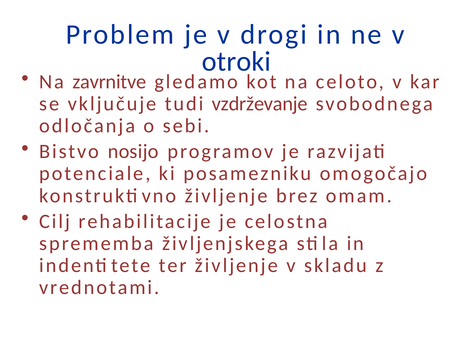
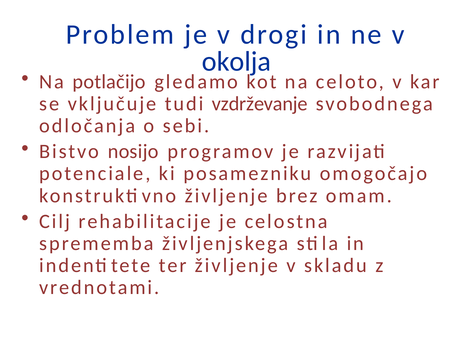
otroki: otroki -> okolja (236, 62)
zavrnitve: zavrnitve -> potlačijo (109, 82)
